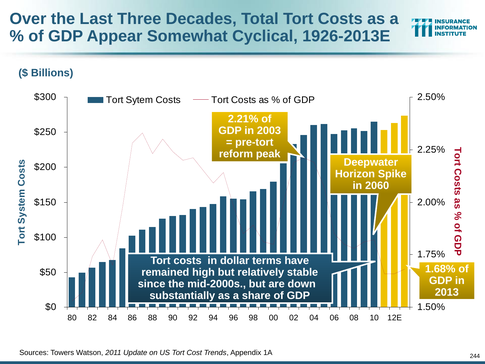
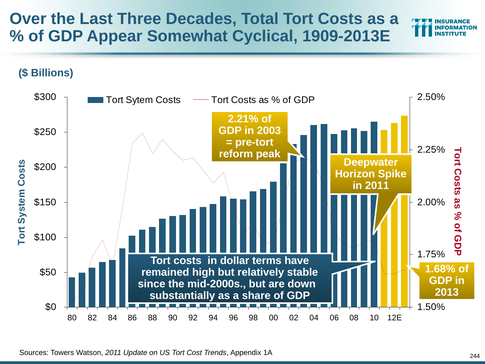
1926-2013E: 1926-2013E -> 1909-2013E (346, 36)
in 2060: 2060 -> 2011 (377, 186)
